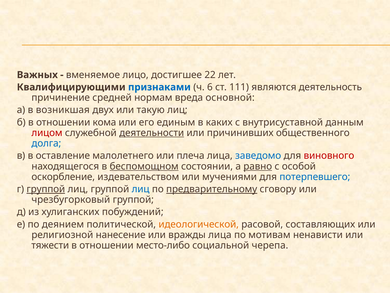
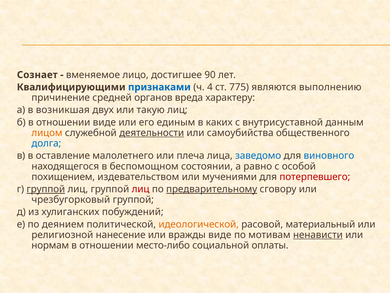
Важных: Важных -> Сознает (37, 75)
22: 22 -> 90 (210, 75)
6: 6 -> 4 (210, 87)
111: 111 -> 775 (239, 87)
деятельность: деятельность -> выполнению (330, 87)
нормам: нормам -> органов (153, 98)
основной: основной -> характеру (230, 98)
отношении кома: кома -> виде (104, 122)
лицом colour: red -> orange (47, 133)
причинивших: причинивших -> самоубийства (240, 133)
виновного colour: red -> blue (329, 155)
беспомощном underline: present -> none (144, 166)
равно underline: present -> none (258, 166)
оскорбление: оскорбление -> похищением (63, 177)
потерпевшего colour: blue -> red (315, 177)
лиц colour: blue -> red (141, 189)
составляющих: составляющих -> материальный (320, 224)
вражды лица: лица -> виде (220, 234)
ненависти underline: none -> present (318, 234)
тяжести: тяжести -> нормам (50, 245)
черепа: черепа -> оплаты (270, 245)
